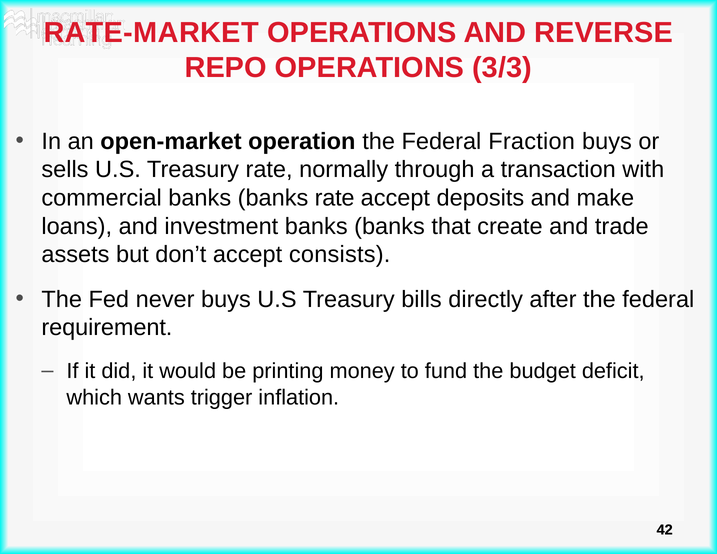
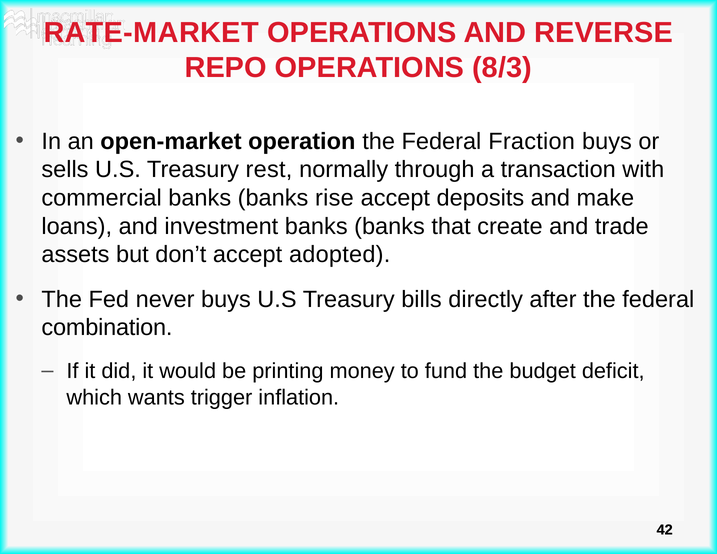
3/3: 3/3 -> 8/3 (502, 68)
Treasury rate: rate -> rest (269, 170)
banks rate: rate -> rise (334, 198)
consists: consists -> adopted (340, 255)
requirement: requirement -> combination (107, 328)
